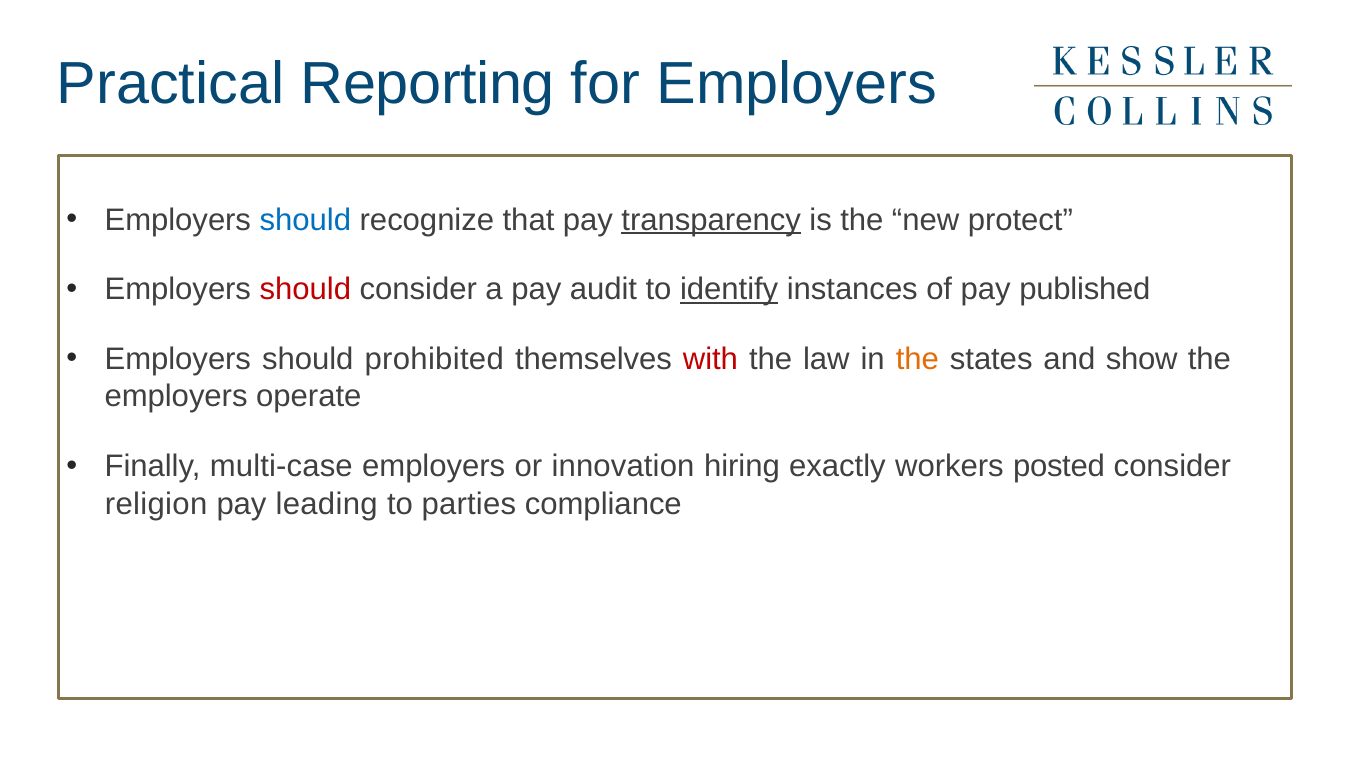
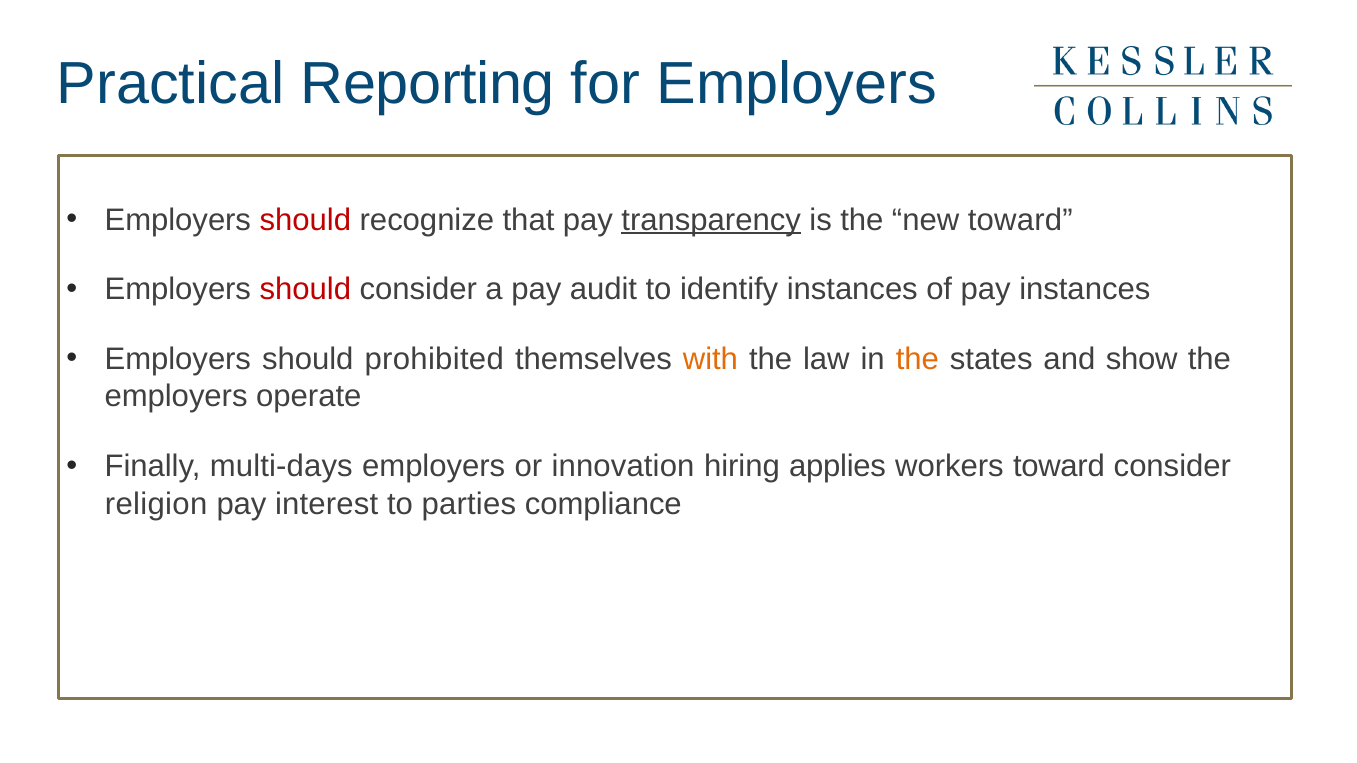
should colour: blue -> red (305, 220)
new protect: protect -> toward (1020, 220)
identify underline: present -> none (729, 290)
pay published: published -> instances (1085, 290)
with colour: red -> orange (710, 360)
multi-case: multi-case -> multi-days (281, 467)
exactly: exactly -> applies (838, 467)
workers posted: posted -> toward (1059, 467)
leading: leading -> interest (327, 504)
